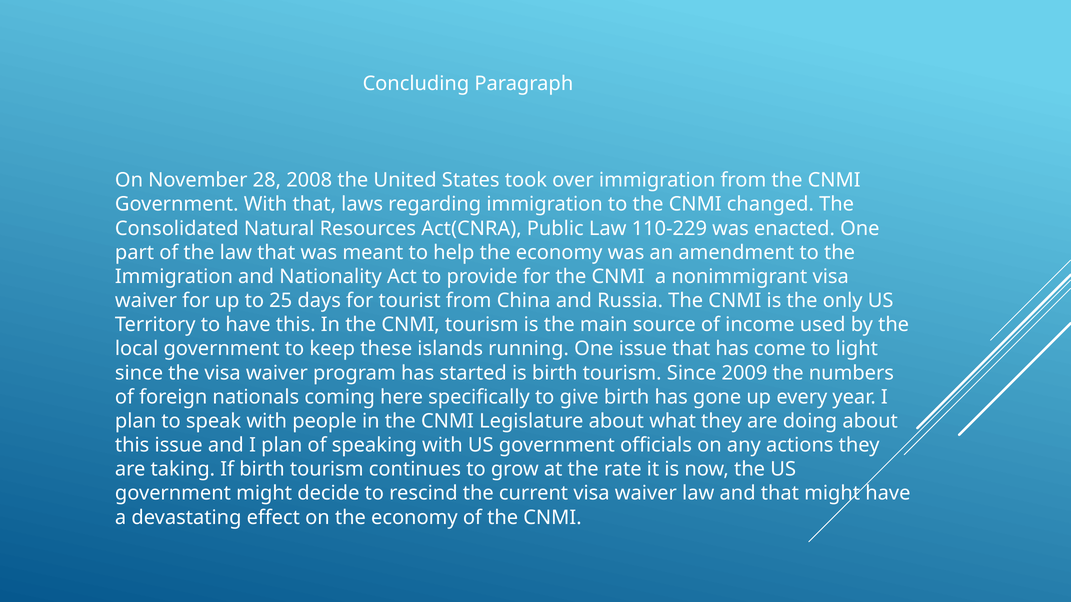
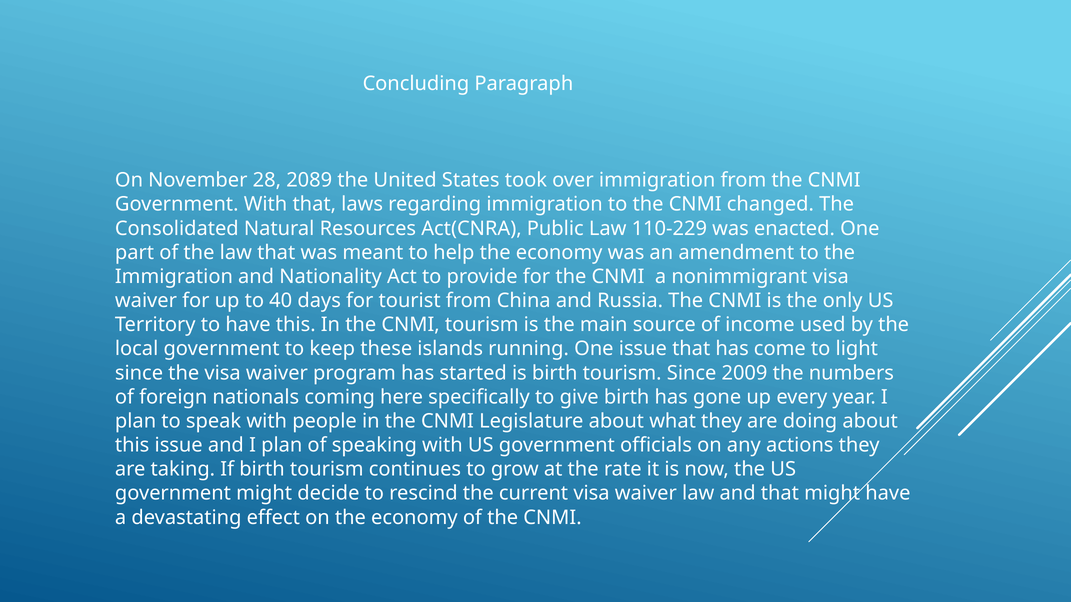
2008: 2008 -> 2089 (309, 180)
25: 25 -> 40 (281, 301)
